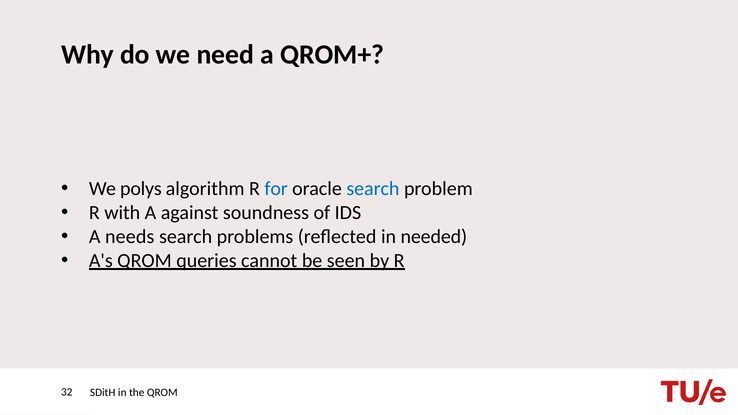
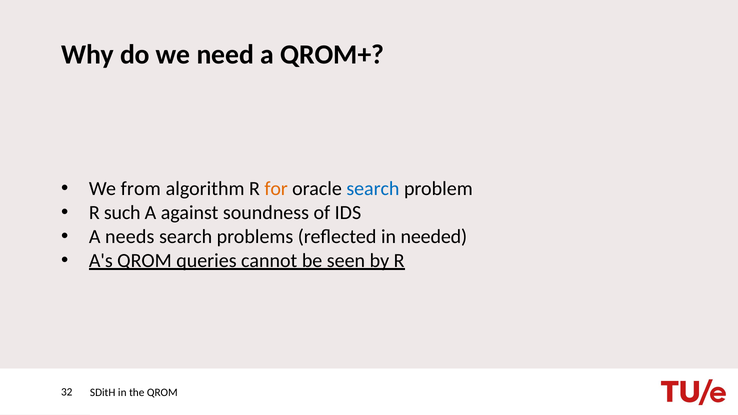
polys: polys -> from (141, 189)
for colour: blue -> orange (276, 189)
with: with -> such (122, 213)
